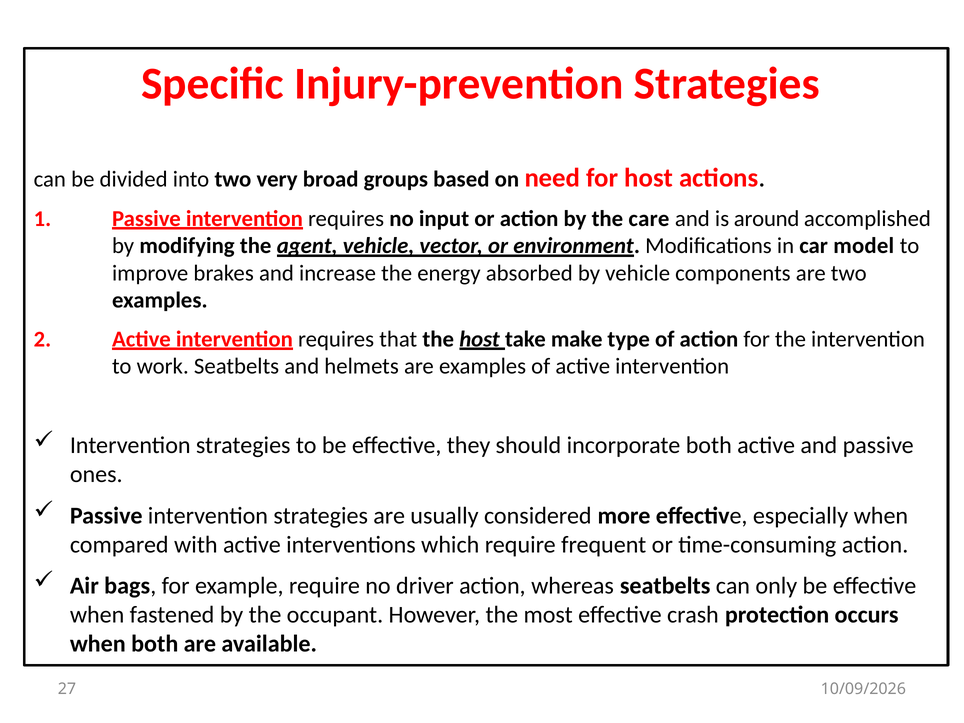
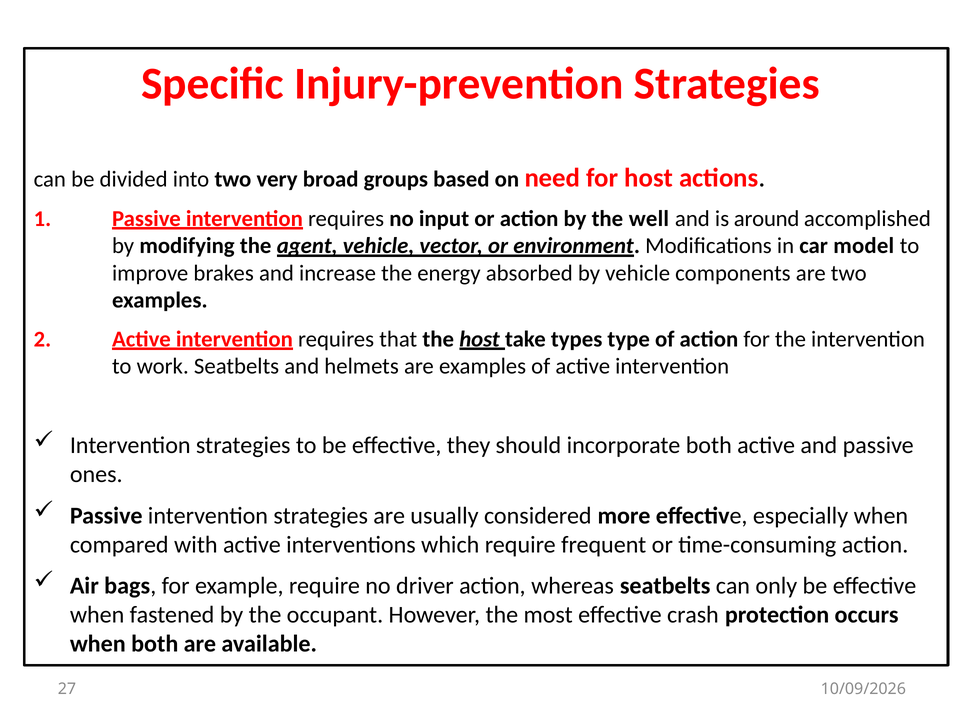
care: care -> well (649, 218)
make: make -> types (577, 339)
